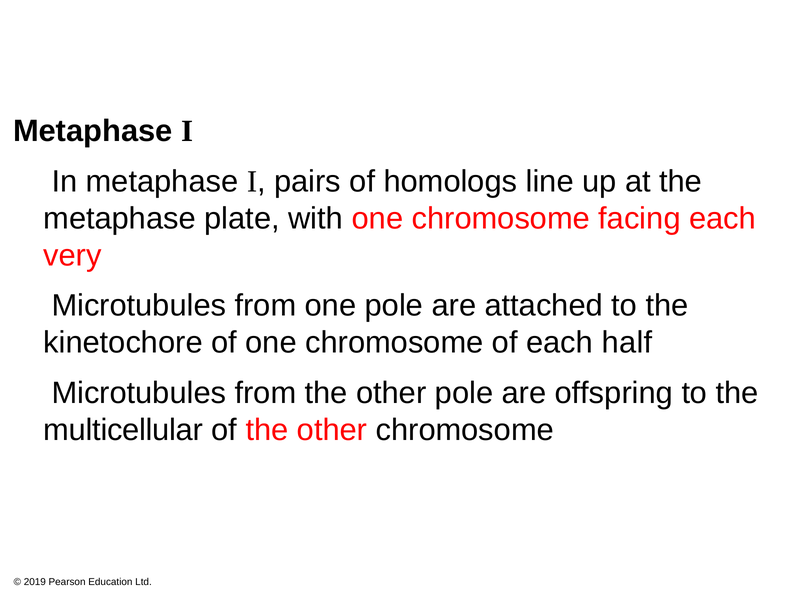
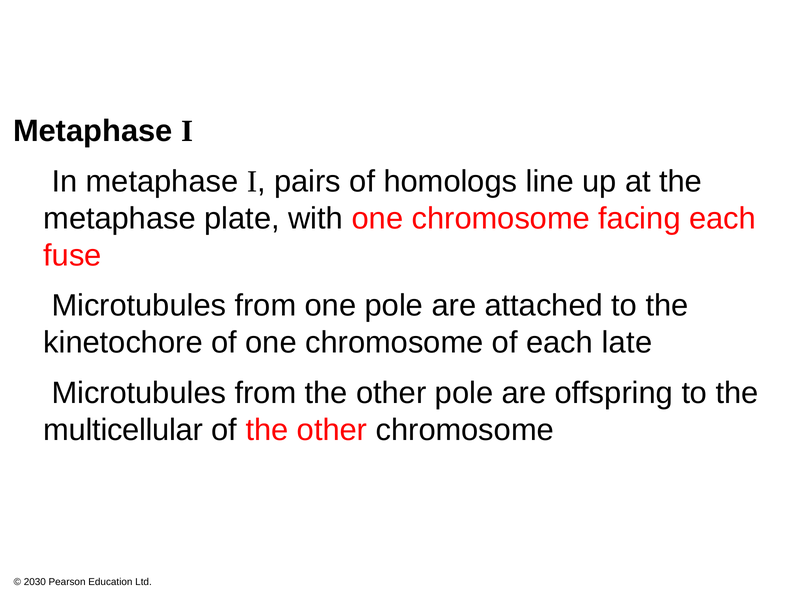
very: very -> fuse (73, 256)
half: half -> late (627, 343)
2019: 2019 -> 2030 (35, 583)
